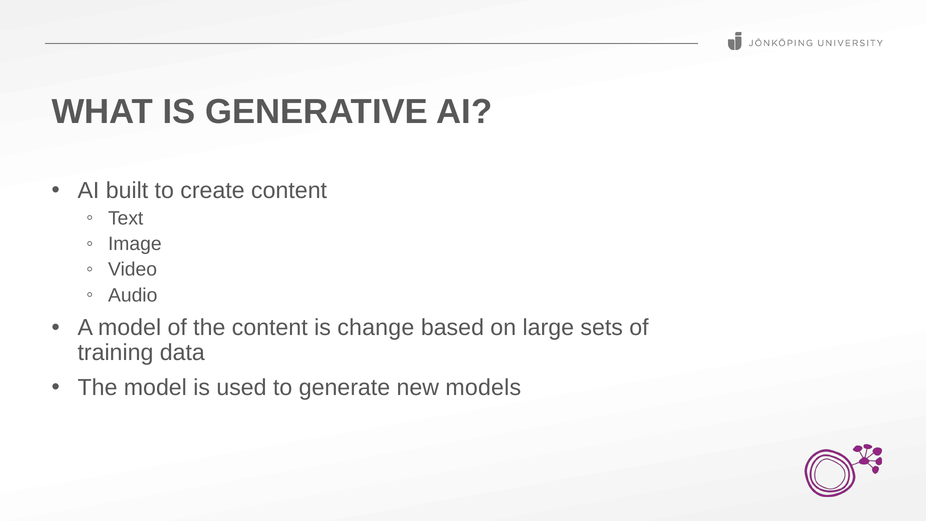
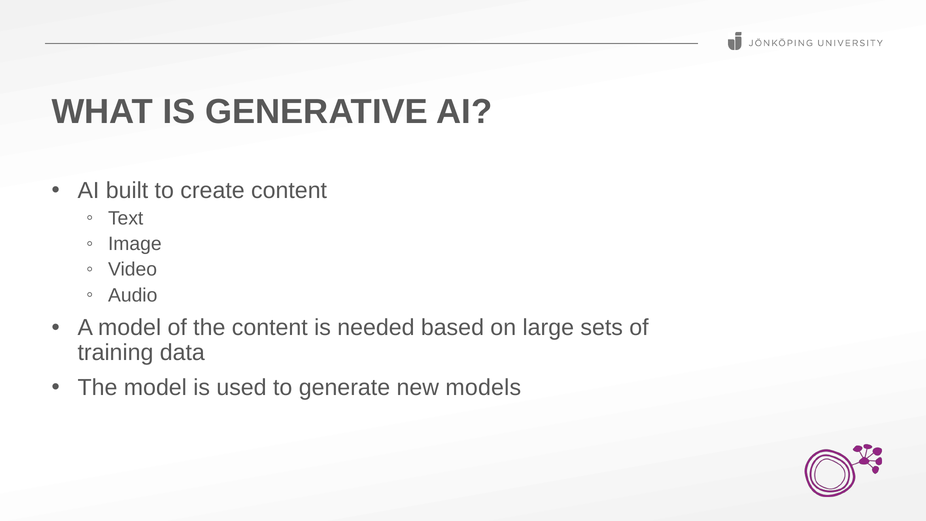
change: change -> needed (376, 328)
